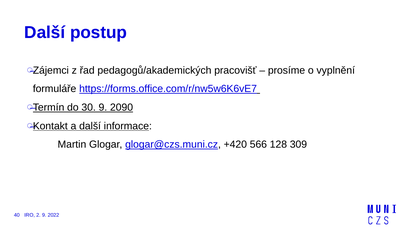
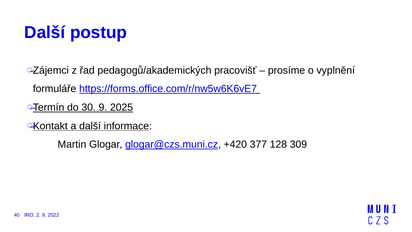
2090: 2090 -> 2025 (122, 107)
566: 566 -> 377 (258, 144)
